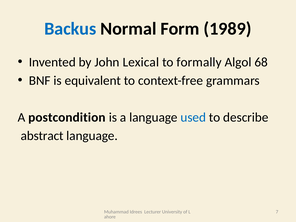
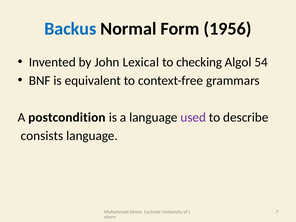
1989: 1989 -> 1956 (228, 29)
formally: formally -> checking (199, 62)
68: 68 -> 54 (261, 62)
used colour: blue -> purple (193, 117)
abstract: abstract -> consists (42, 136)
